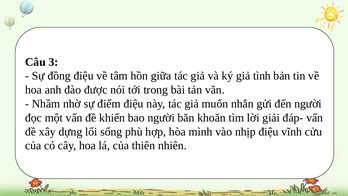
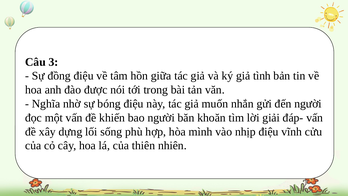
Nhầm: Nhầm -> Nghĩa (46, 104)
điểm: điểm -> bóng (109, 104)
